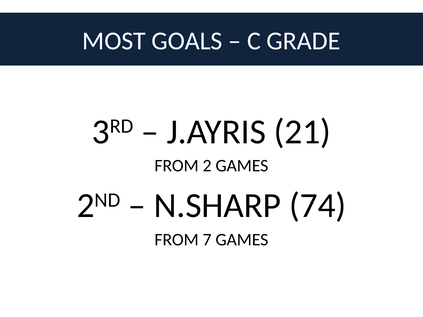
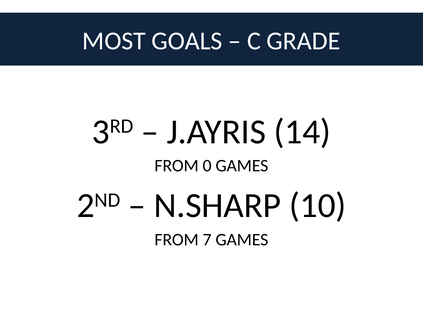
21: 21 -> 14 (302, 132)
2: 2 -> 0 (207, 166)
74: 74 -> 10 (318, 206)
